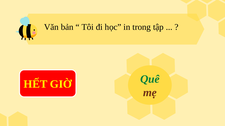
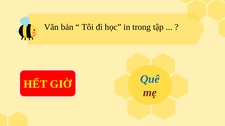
Quê colour: green -> blue (150, 79)
